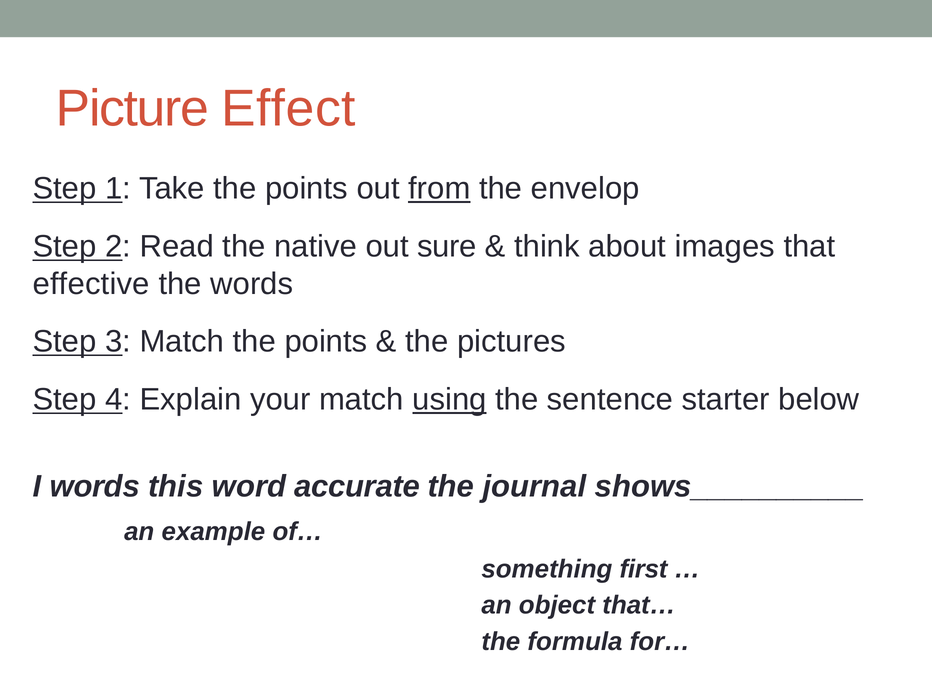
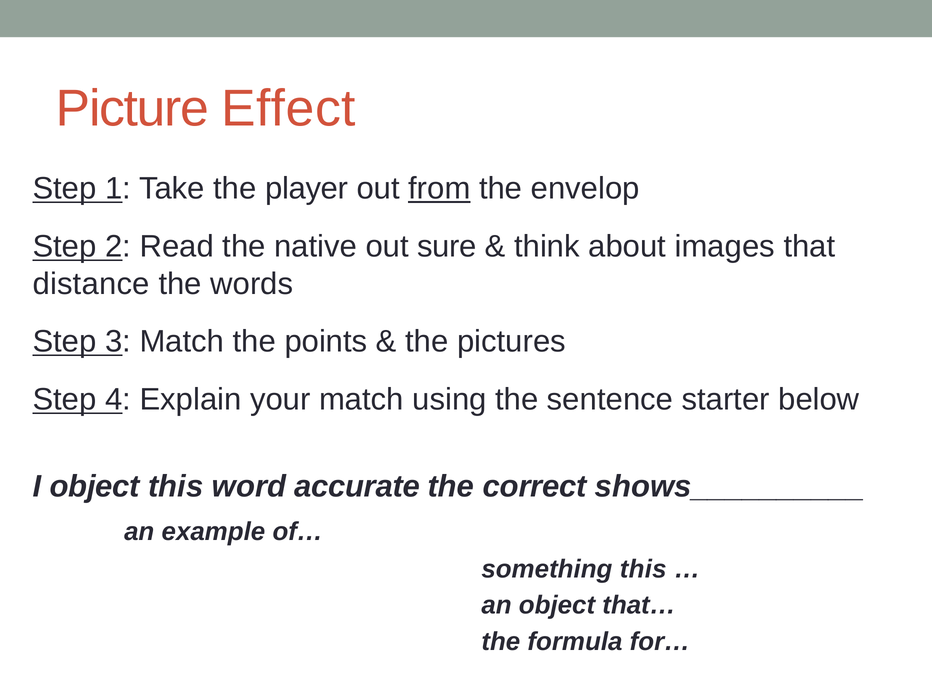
Take the points: points -> player (307, 189)
effective: effective -> distance (91, 284)
using underline: present -> none (449, 400)
I words: words -> object (95, 487)
journal: journal -> correct (535, 487)
something first: first -> this (643, 569)
